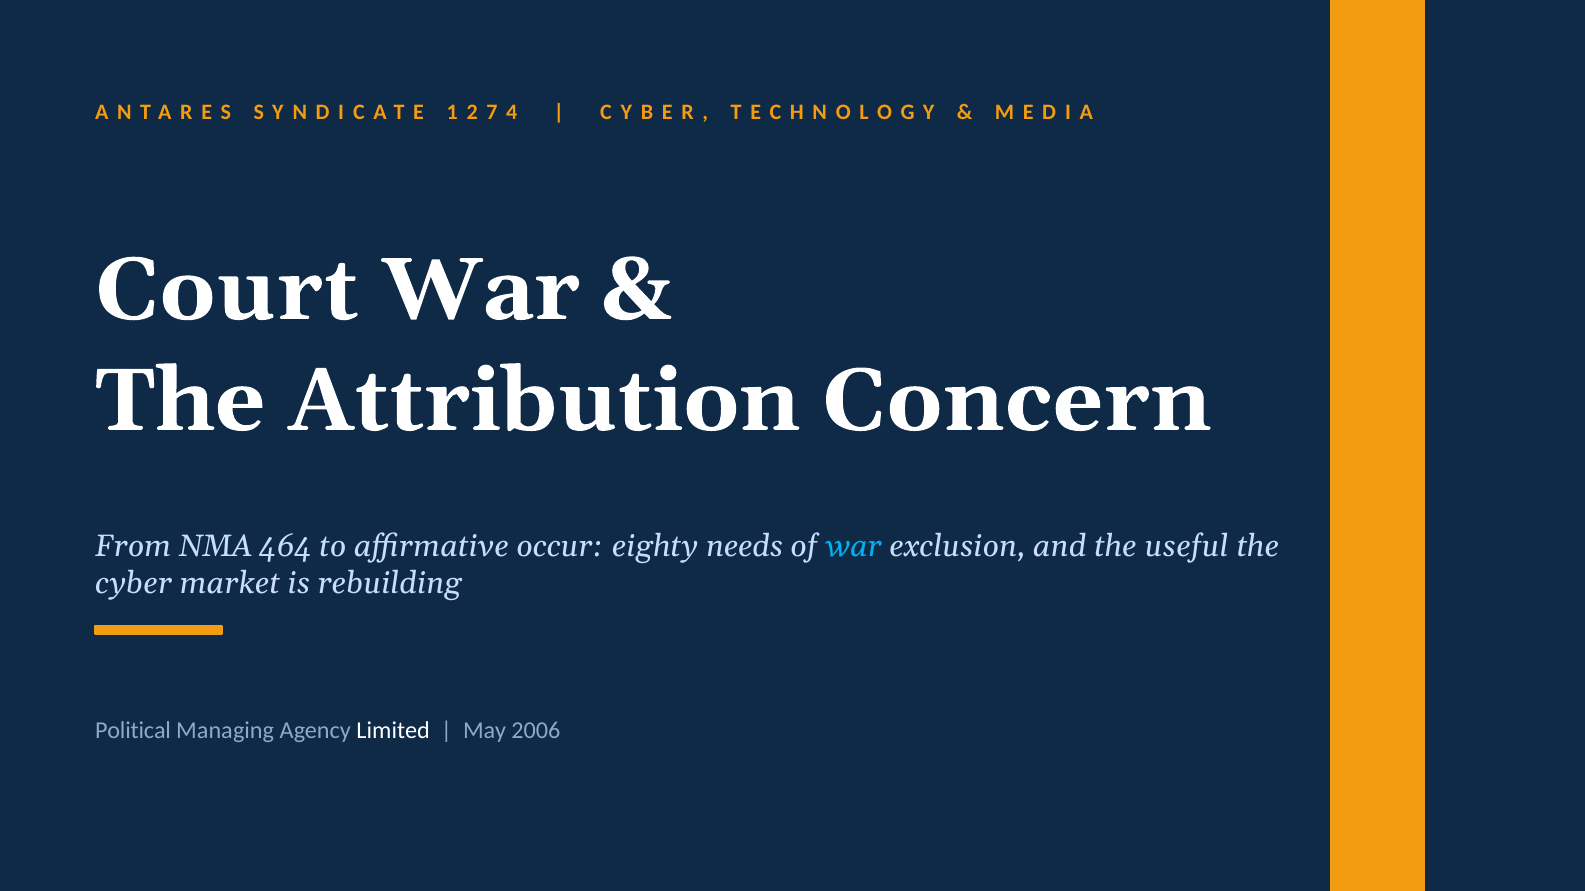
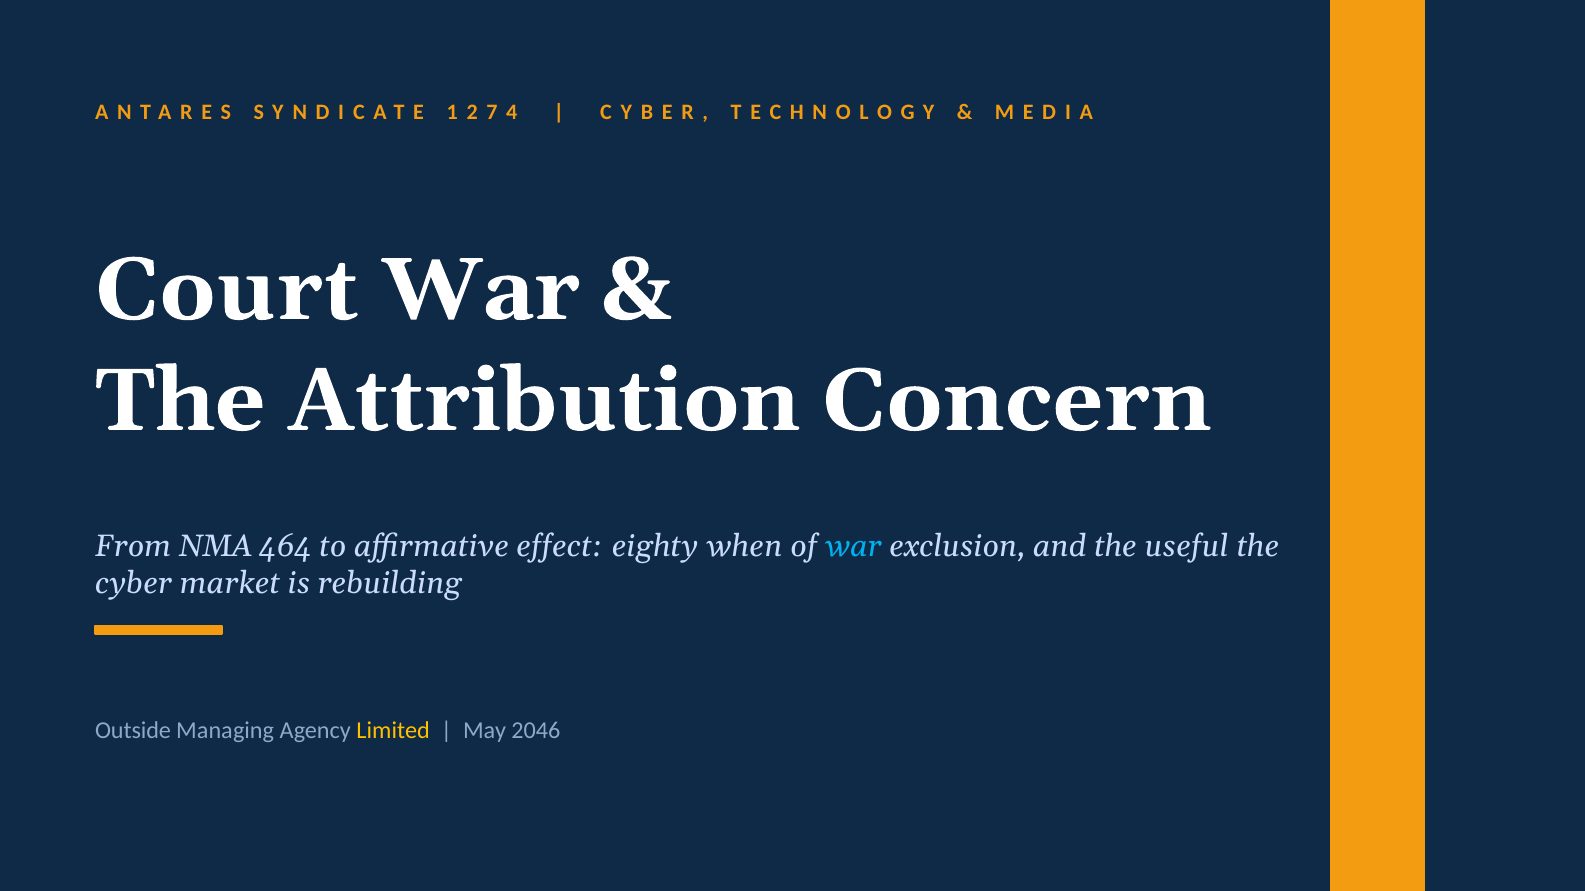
occur: occur -> effect (560, 546)
needs: needs -> when (744, 546)
Political: Political -> Outside (133, 731)
Limited colour: white -> yellow (393, 731)
2006: 2006 -> 2046 (536, 731)
